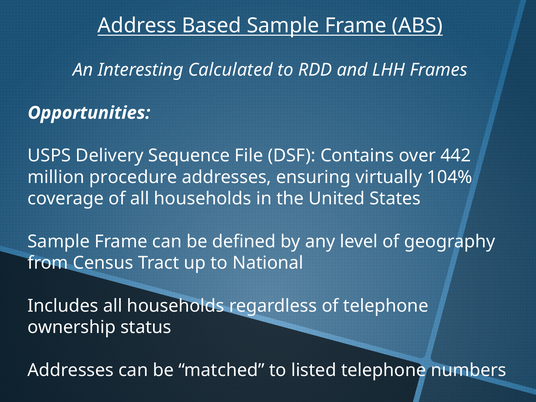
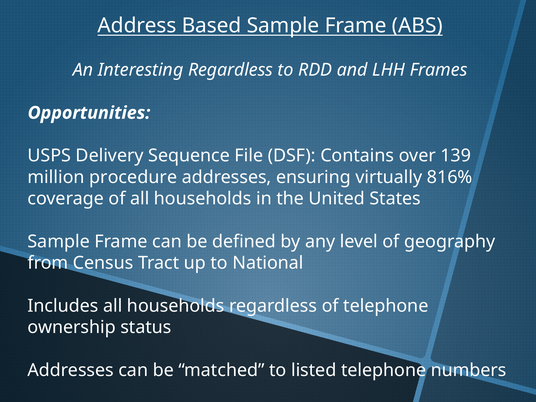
Interesting Calculated: Calculated -> Regardless (231, 70)
442: 442 -> 139 (456, 156)
104%: 104% -> 816% (450, 177)
